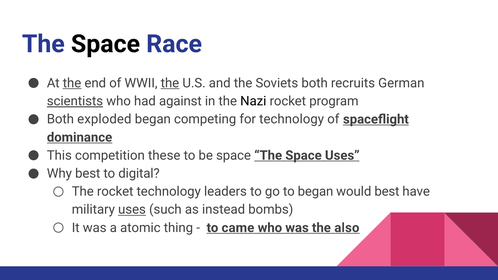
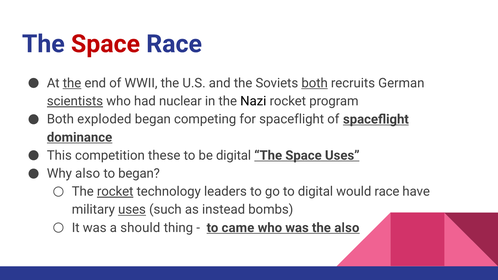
Space colour: black -> red (105, 44)
the underline: present -> none (170, 83)
both underline: none -> present (315, 83)
against: against -> nuclear (180, 101)
for technology: technology -> spaceflight (292, 119)
be space: space -> digital (234, 155)
Why best: best -> also (88, 174)
to digital: digital -> began (139, 174)
rocket underline: none -> present (115, 192)
to began: began -> digital (315, 192)
would best: best -> race (387, 192)
atomic: atomic -> should (140, 228)
